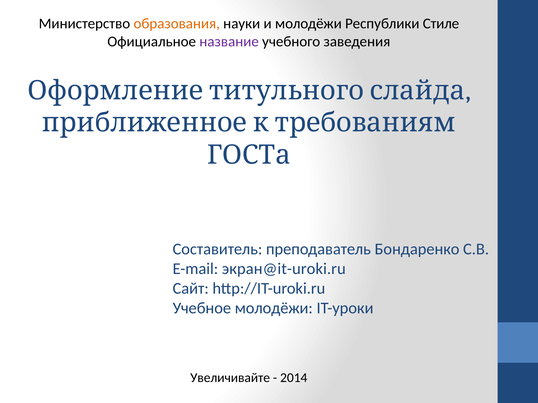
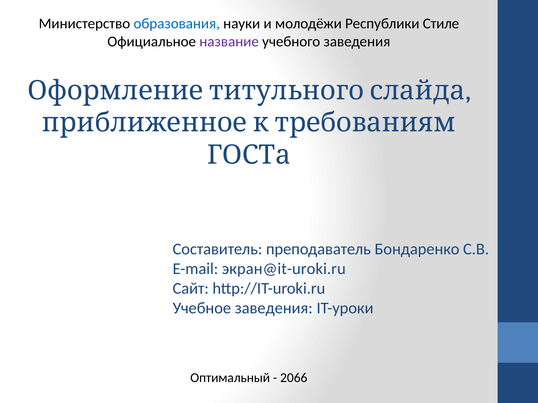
образования colour: orange -> blue (177, 24)
Учебное молодёжи: молодёжи -> заведения (274, 308)
Увеличивайте: Увеличивайте -> Оптимальный (230, 378)
2014: 2014 -> 2066 (294, 378)
